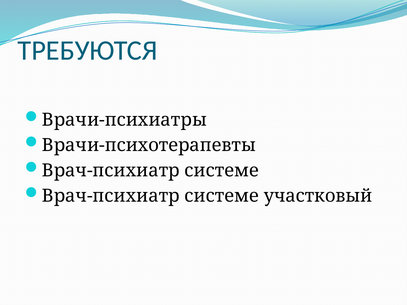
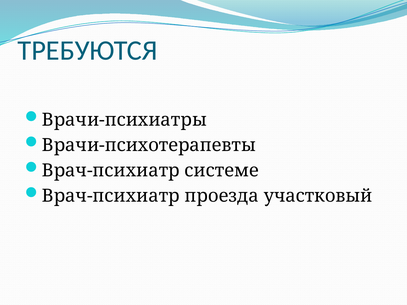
системе: системе -> проезда (222, 196)
